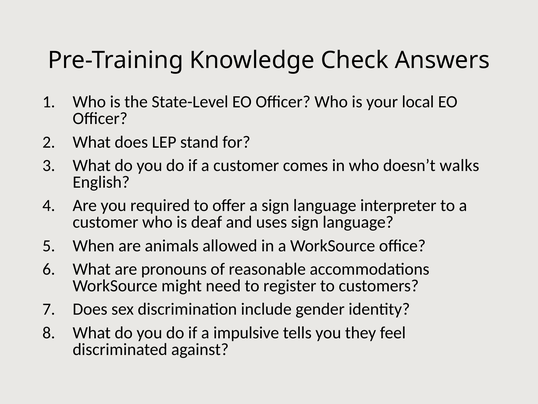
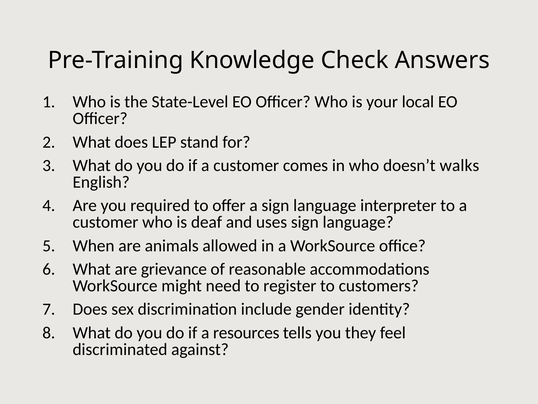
pronouns: pronouns -> grievance (174, 269)
impulsive: impulsive -> resources (246, 332)
